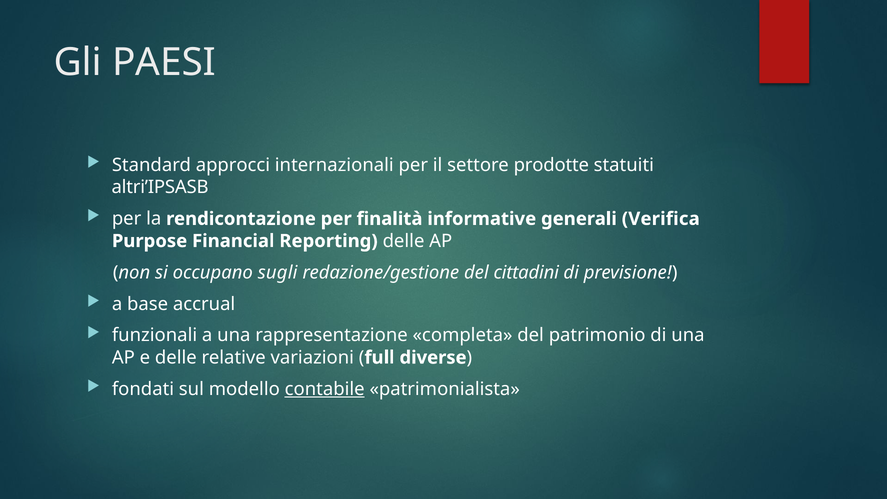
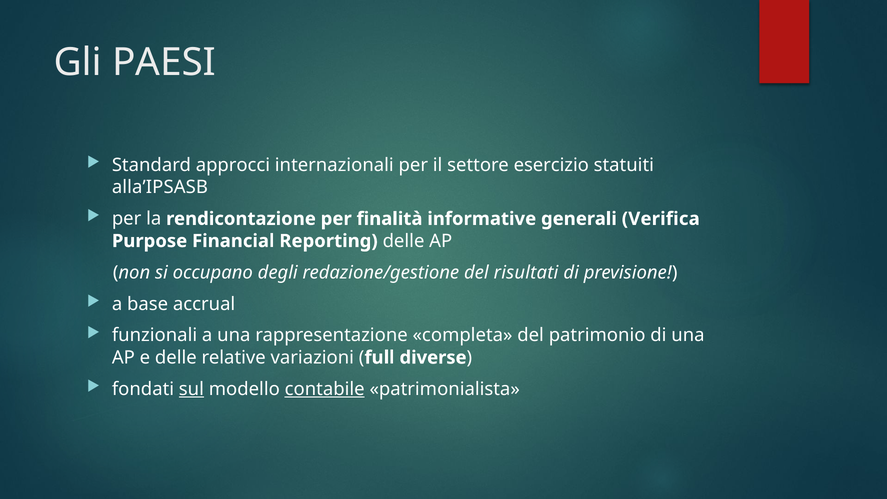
prodotte: prodotte -> esercizio (551, 165)
altri’IPSASB: altri’IPSASB -> alla’IPSASB (160, 187)
sugli: sugli -> degli (278, 272)
cittadini: cittadini -> risultati (526, 272)
sul underline: none -> present (191, 389)
